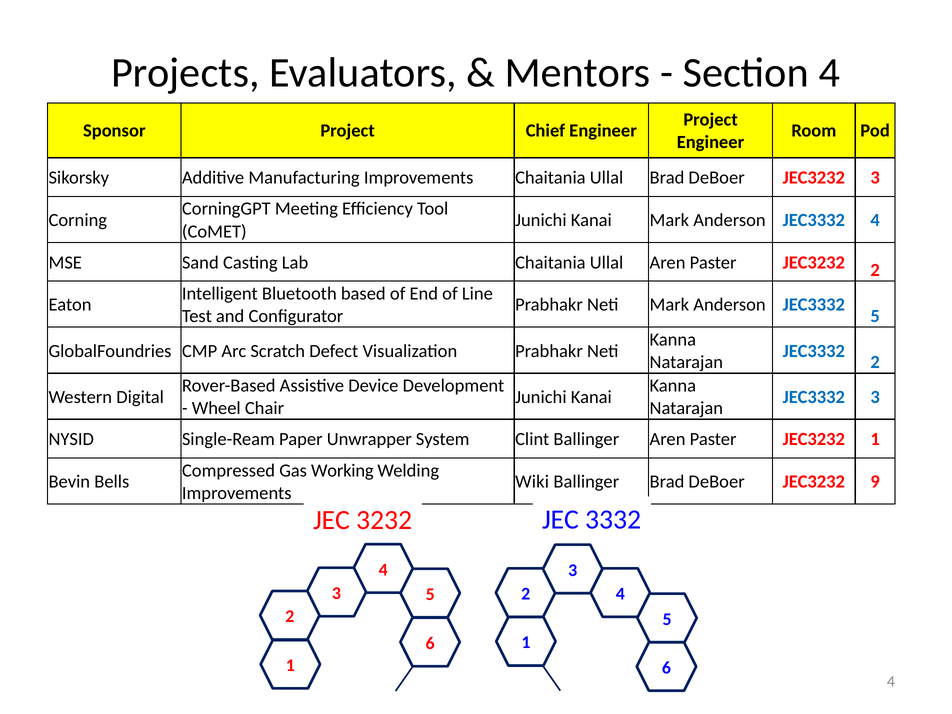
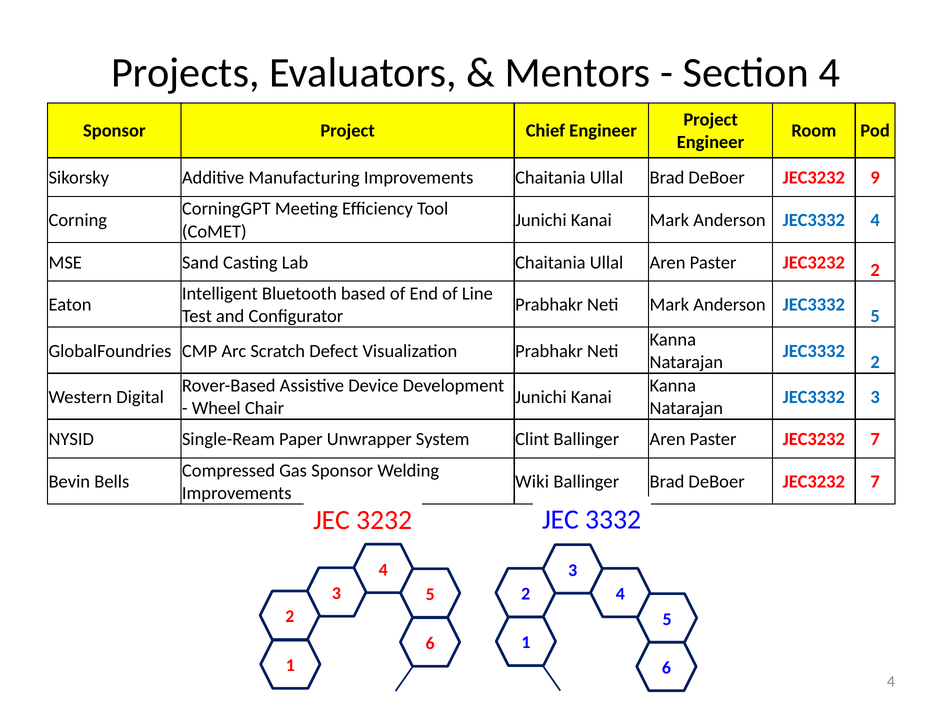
JEC3232 3: 3 -> 9 (875, 178)
Paster JEC3232 1: 1 -> 7 (875, 439)
Gas Working: Working -> Sponsor (342, 470)
DeBoer JEC3232 9: 9 -> 7 (875, 482)
